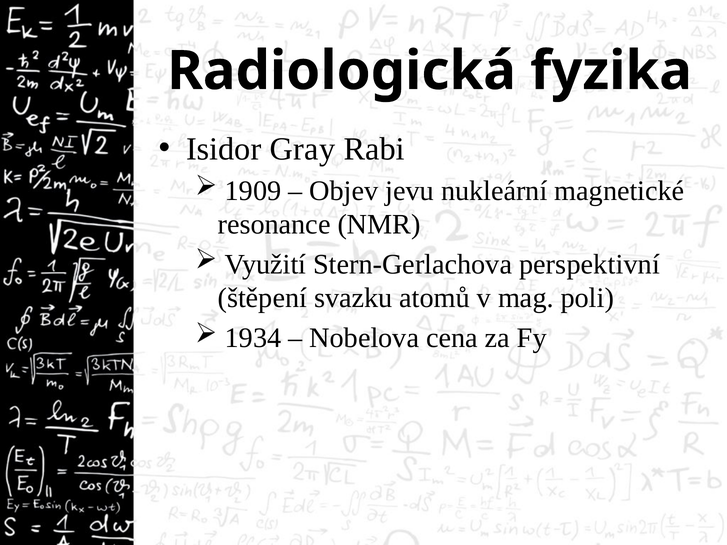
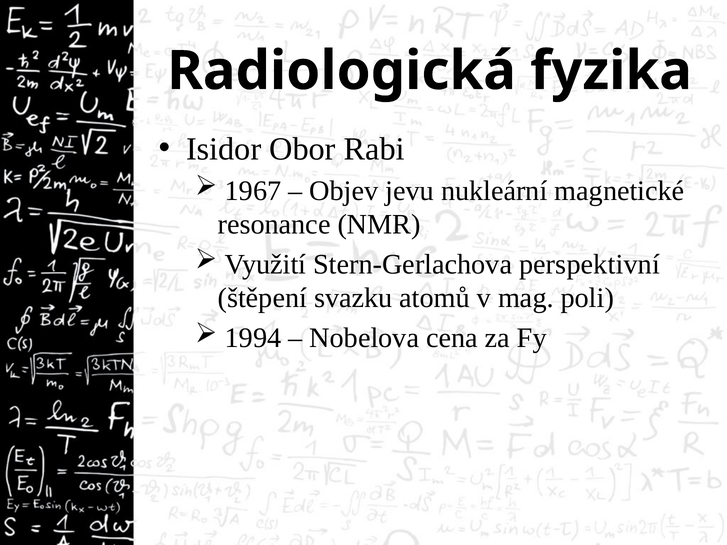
Gray: Gray -> Obor (303, 149)
1909: 1909 -> 1967 (253, 191)
1934: 1934 -> 1994 (253, 338)
